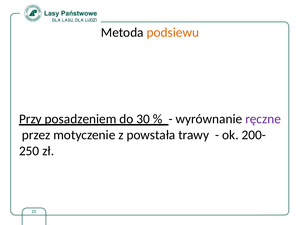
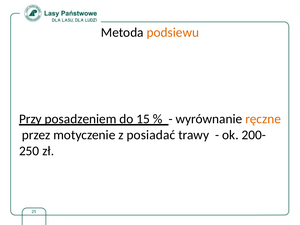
30: 30 -> 15 (143, 119)
ręczne colour: purple -> orange (263, 119)
powstała: powstała -> posiadać (151, 135)
